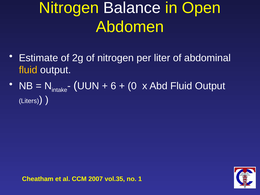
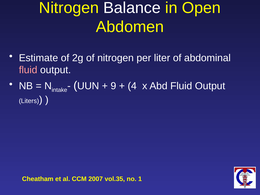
fluid colour: yellow -> pink (28, 70)
6: 6 -> 9 (113, 86)
0: 0 -> 4 (132, 86)
